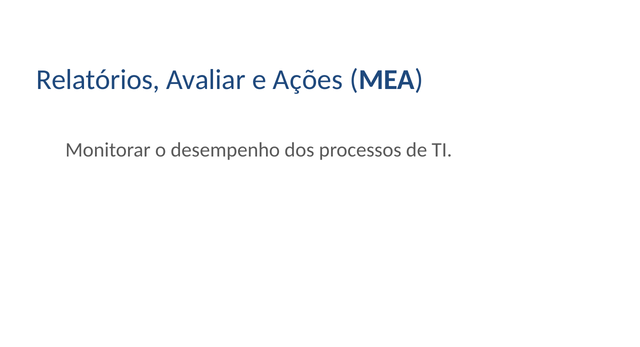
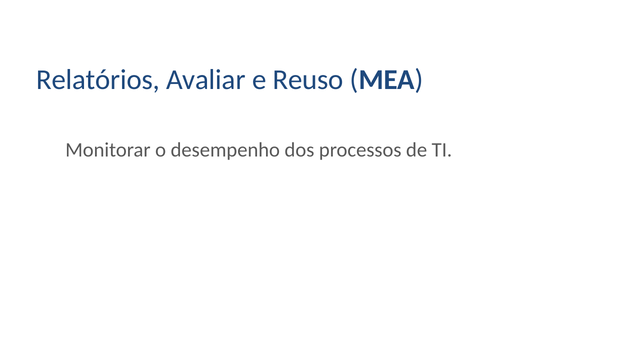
Ações: Ações -> Reuso (308, 80)
